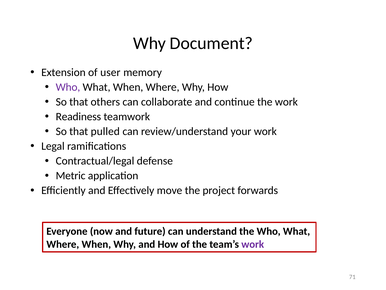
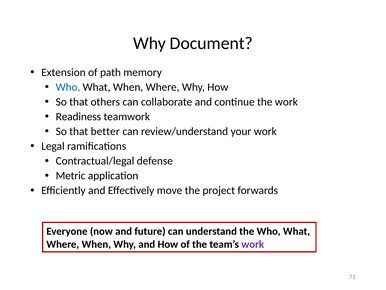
user: user -> path (110, 72)
Who colour: purple -> blue (68, 87)
pulled: pulled -> better (105, 131)
